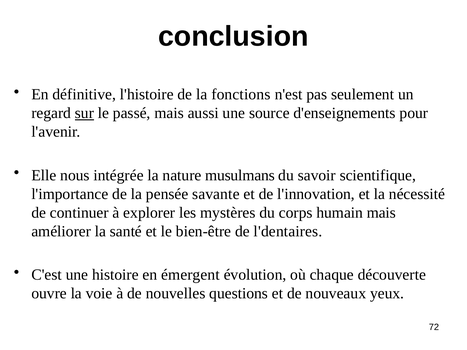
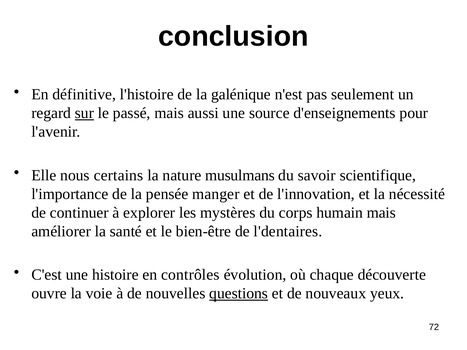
fonctions: fonctions -> galénique (241, 94)
intégrée: intégrée -> certains (118, 175)
savante: savante -> manger (216, 194)
émergent: émergent -> contrôles (190, 275)
questions underline: none -> present (239, 294)
